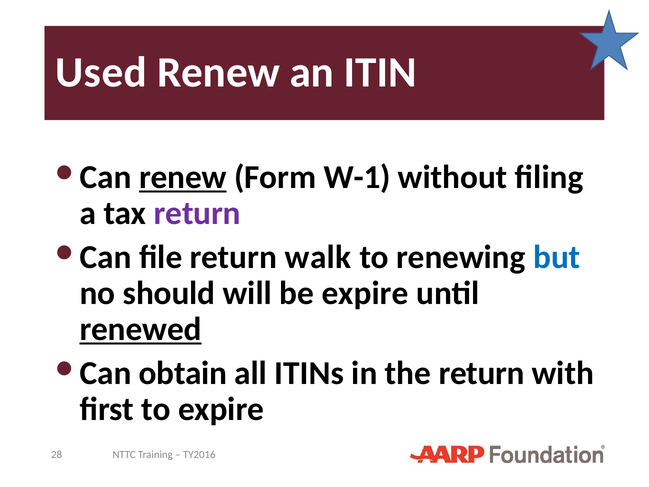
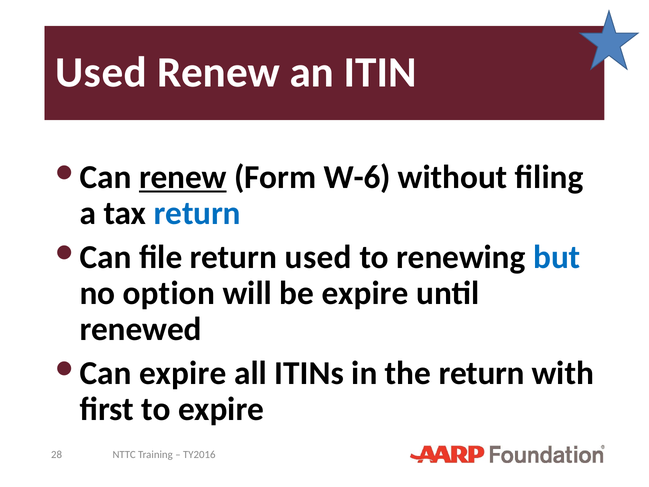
W-1: W-1 -> W-6 (357, 177)
return colour: purple -> blue (197, 213)
return walk: walk -> used (318, 257)
should: should -> option (169, 293)
renewed underline: present -> none (141, 329)
Can obtain: obtain -> expire (183, 373)
